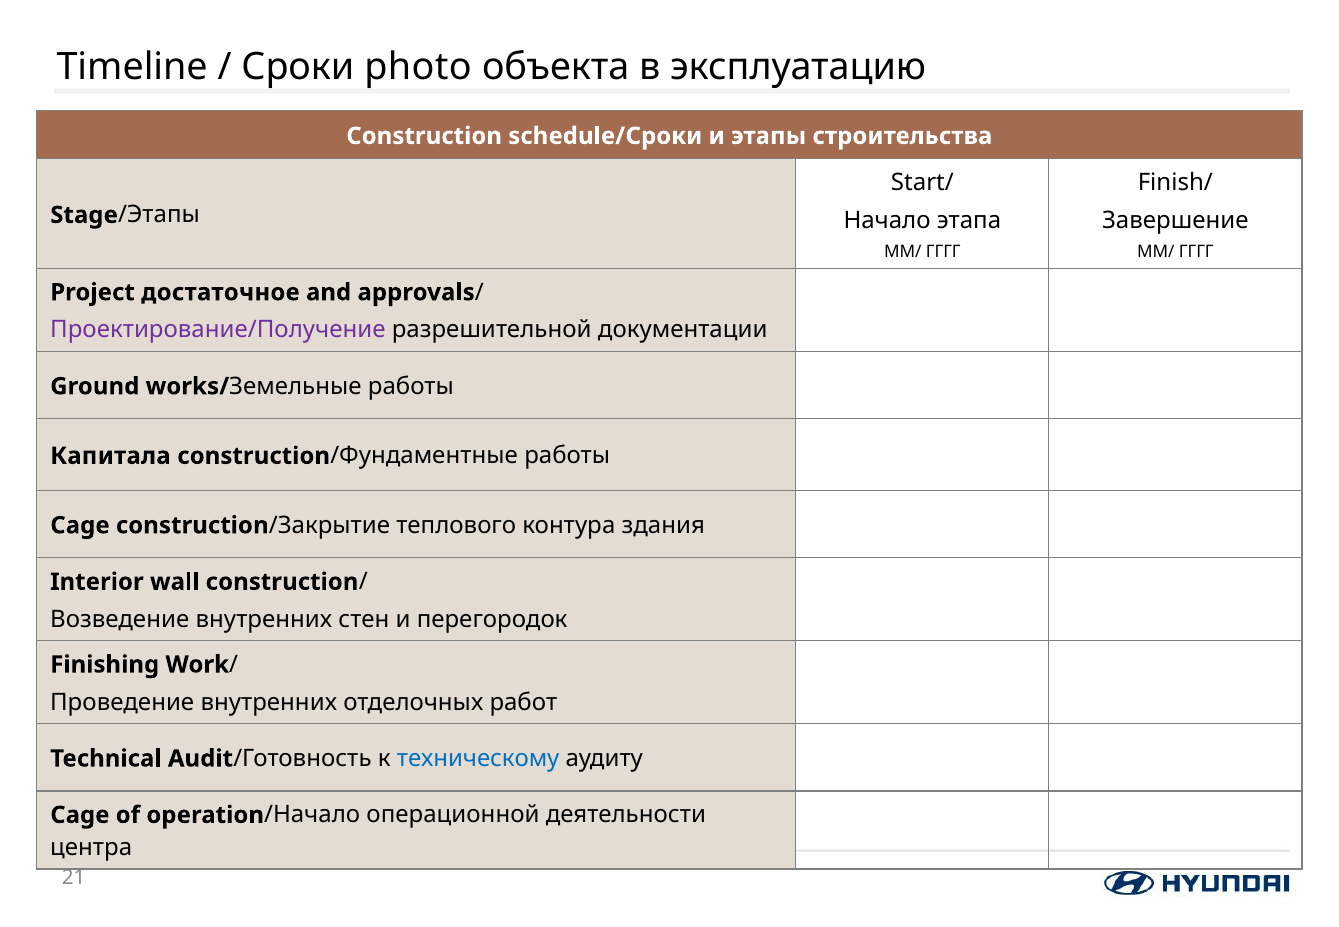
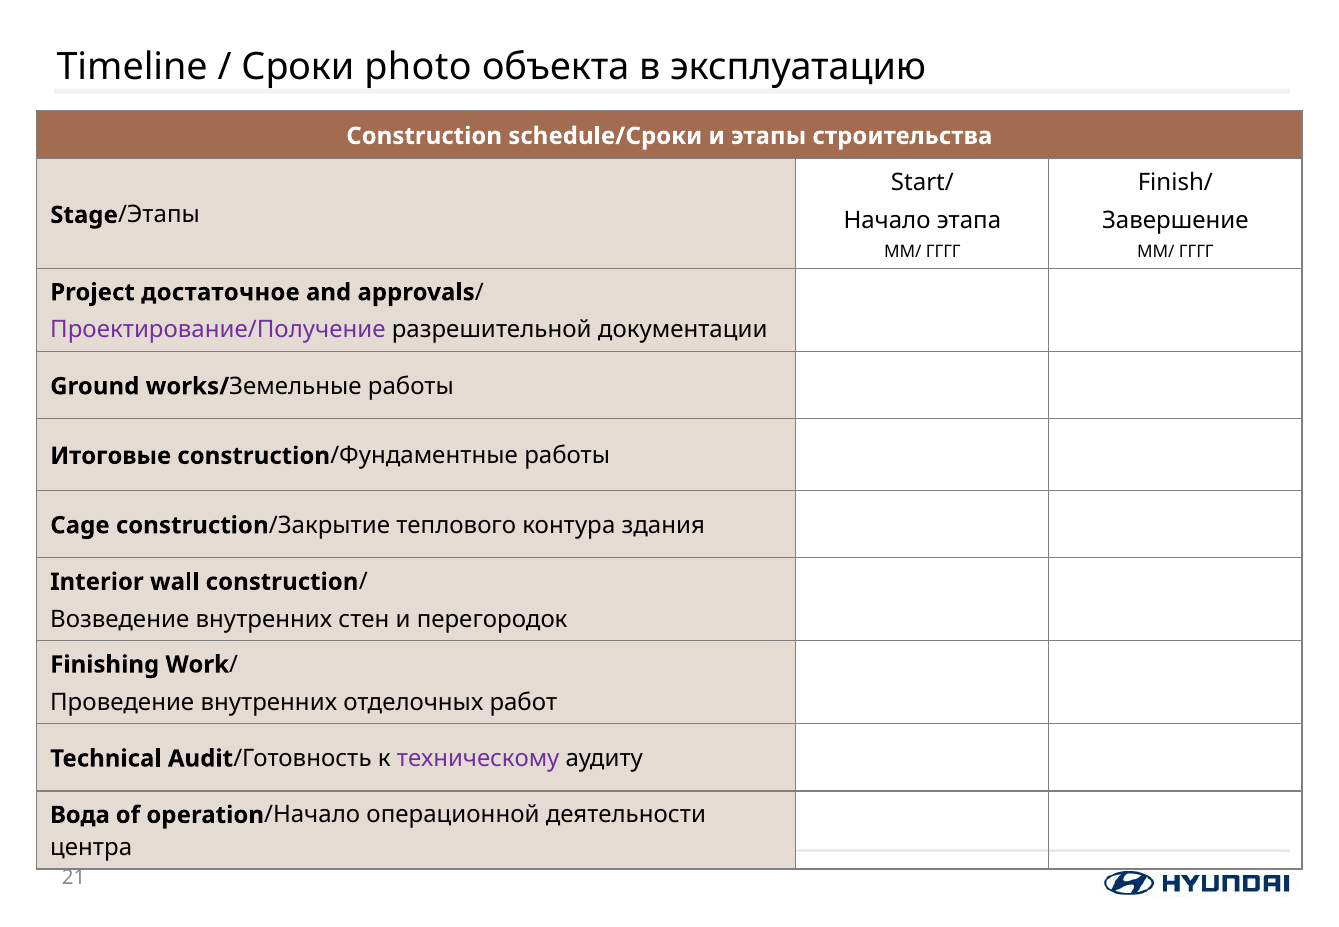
Капитала: Капитала -> Итоговые (111, 456)
техническому colour: blue -> purple (478, 759)
Cage: Cage -> Вода (80, 815)
